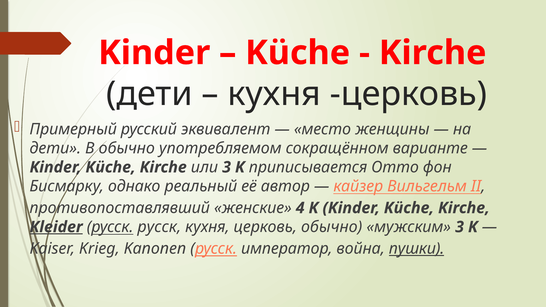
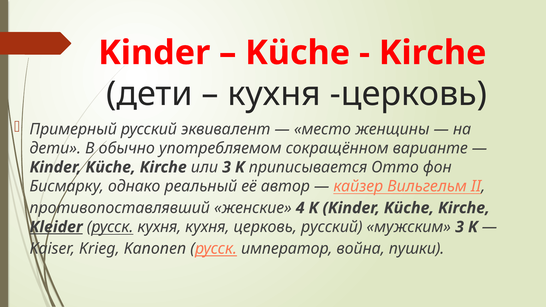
русск русск: русск -> кухня (159, 227)
церковь обычно: обычно -> русский (332, 227)
пушки underline: present -> none (417, 249)
